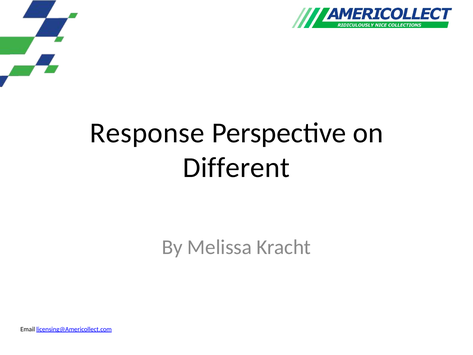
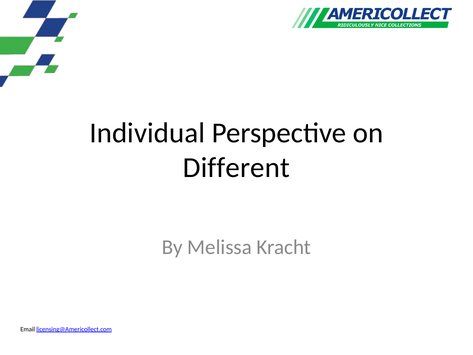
Response: Response -> Individual (147, 133)
